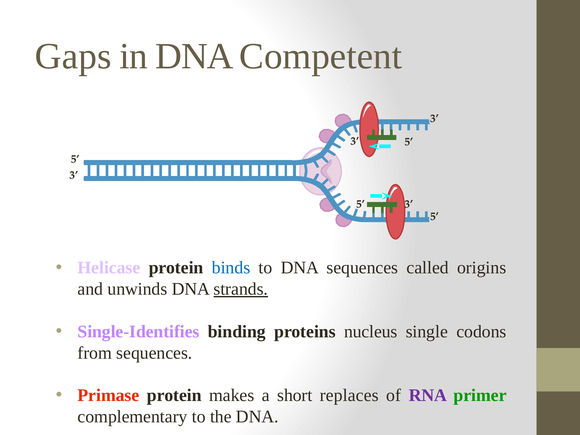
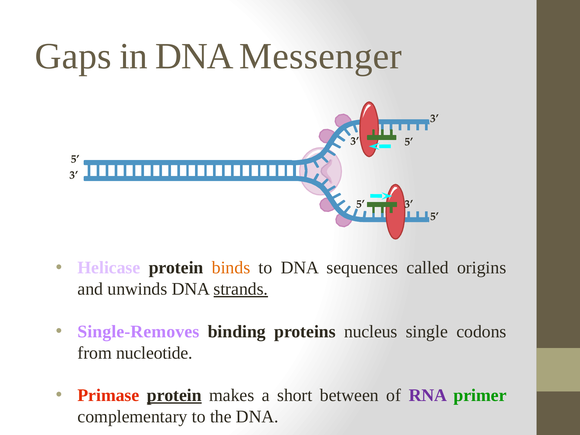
Competent: Competent -> Messenger (321, 56)
binds colour: blue -> orange (231, 268)
Single-Identifies: Single-Identifies -> Single-Removes (138, 332)
from sequences: sequences -> nucleotide (154, 353)
protein underline: none -> present (174, 395)
replaces: replaces -> between (349, 395)
